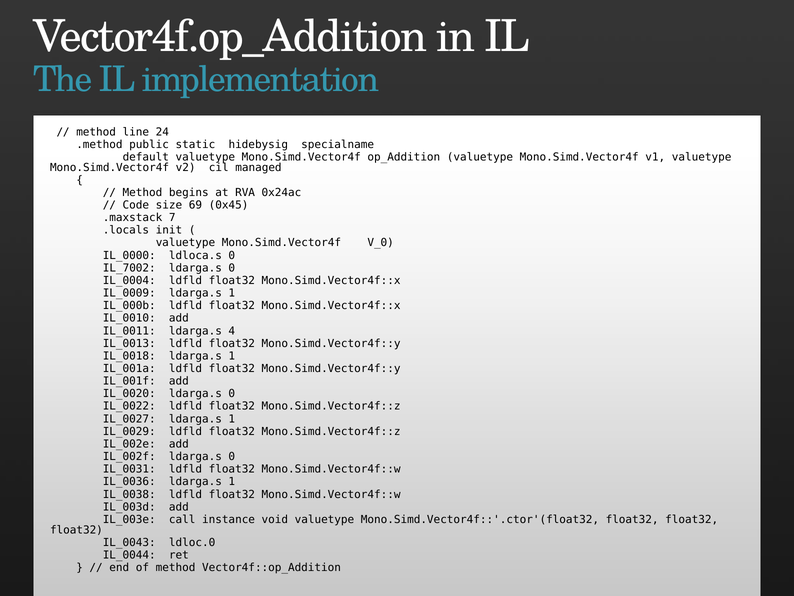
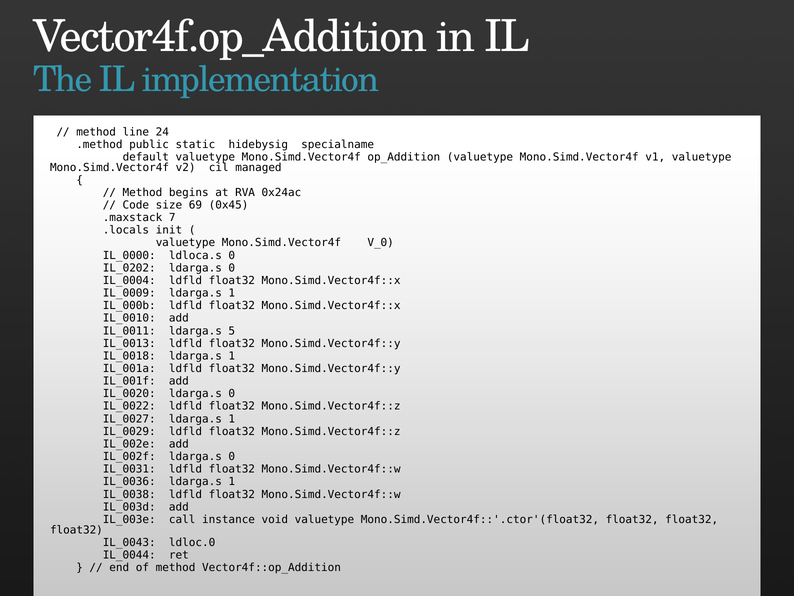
IL_7002: IL_7002 -> IL_0202 (129, 268)
4: 4 -> 5 (232, 331)
